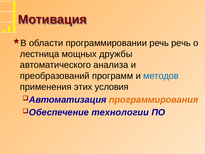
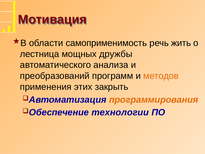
программировании: программировании -> самоприменимость (106, 43)
речь речь: речь -> жить (181, 43)
методов colour: blue -> orange (161, 76)
условия: условия -> закрыть (112, 87)
